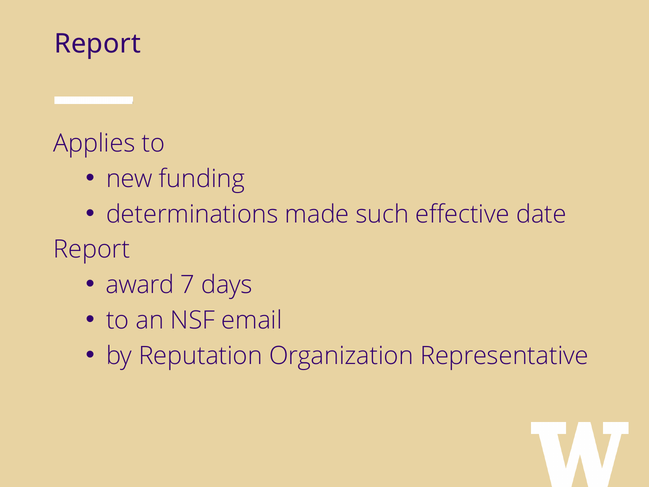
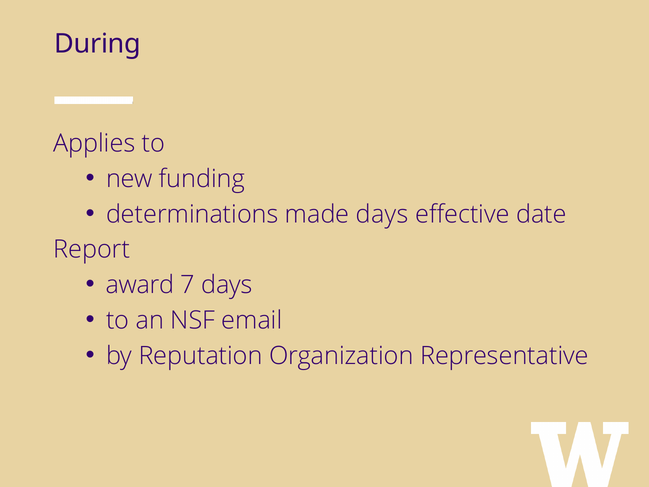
Report: Report -> During (98, 44)
made such: such -> days (382, 214)
